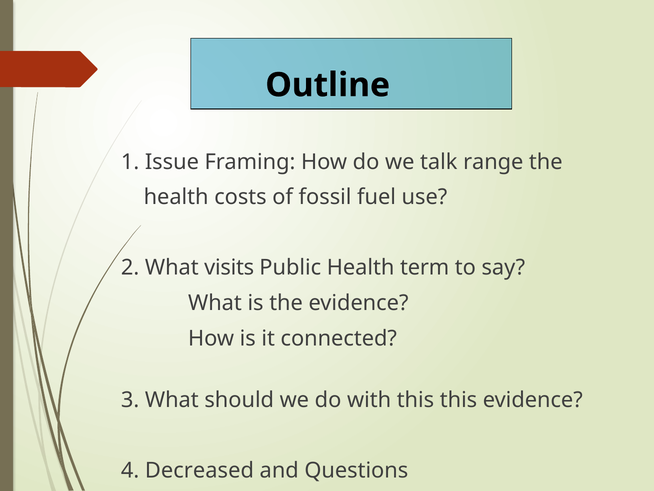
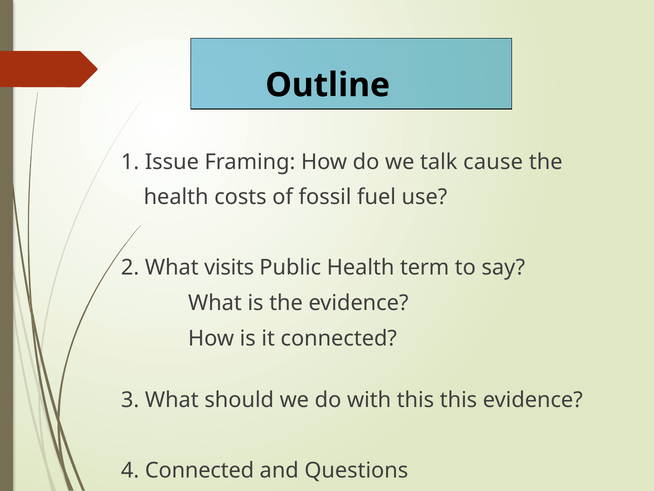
range: range -> cause (493, 162)
4 Decreased: Decreased -> Connected (200, 470)
